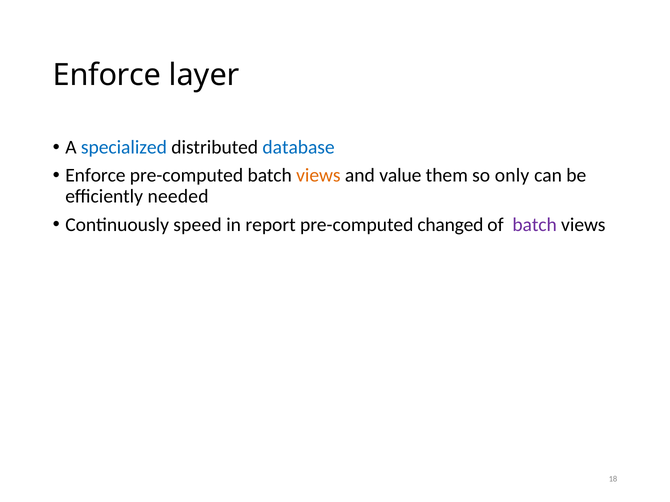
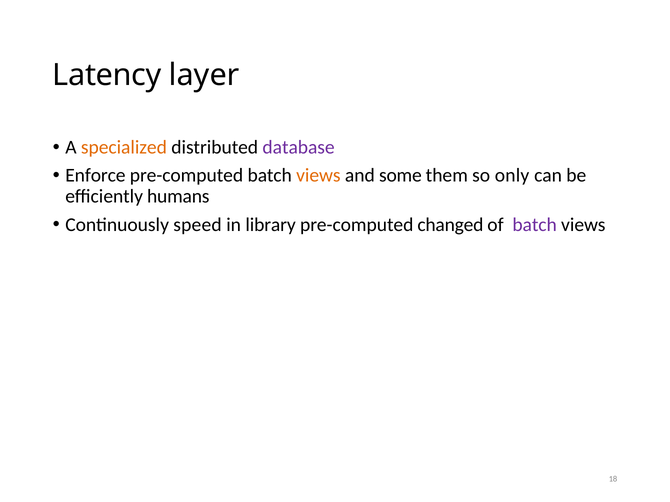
Enforce: Enforce -> Latency (107, 75)
specialized colour: blue -> orange (124, 148)
database colour: blue -> purple (299, 148)
value: value -> some (400, 176)
needed: needed -> humans (178, 197)
report: report -> library (271, 225)
